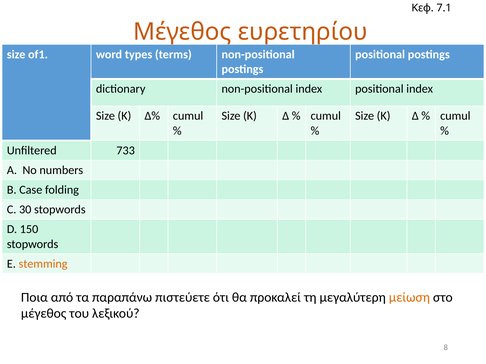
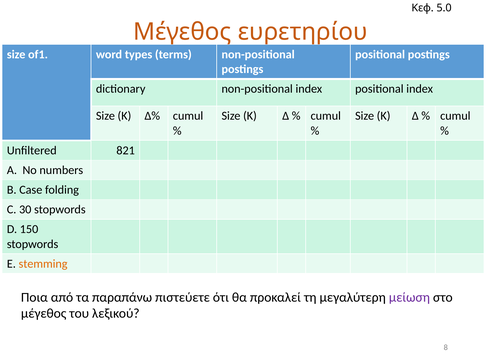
7.1: 7.1 -> 5.0 (444, 8)
733: 733 -> 821 (126, 151)
μείωση colour: orange -> purple (409, 298)
